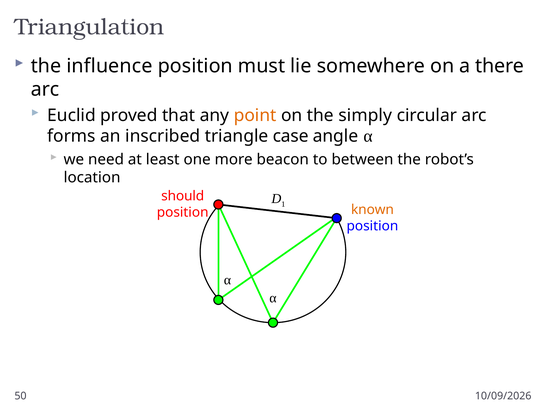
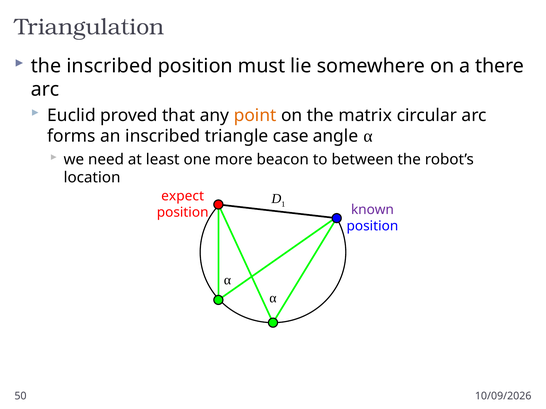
the influence: influence -> inscribed (109, 66)
simply: simply -> matrix (365, 115)
should: should -> expect (183, 196)
known colour: orange -> purple (372, 210)
